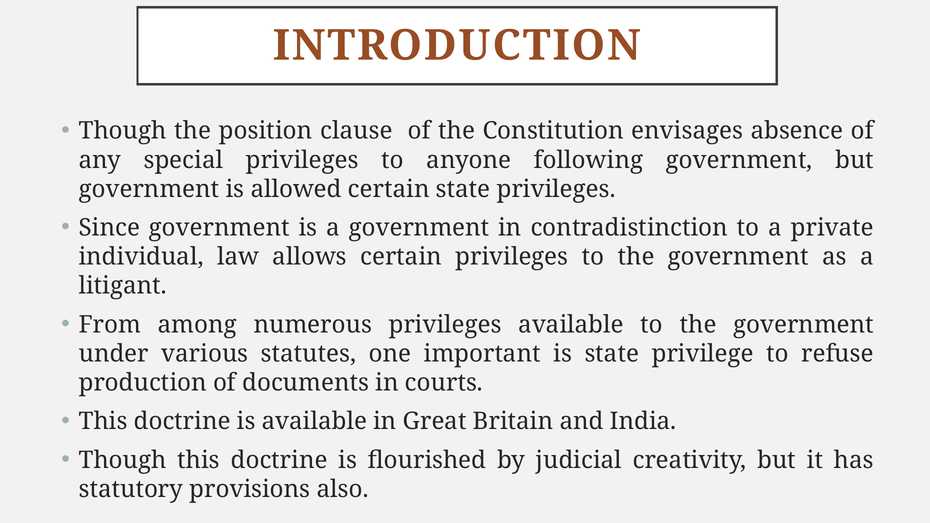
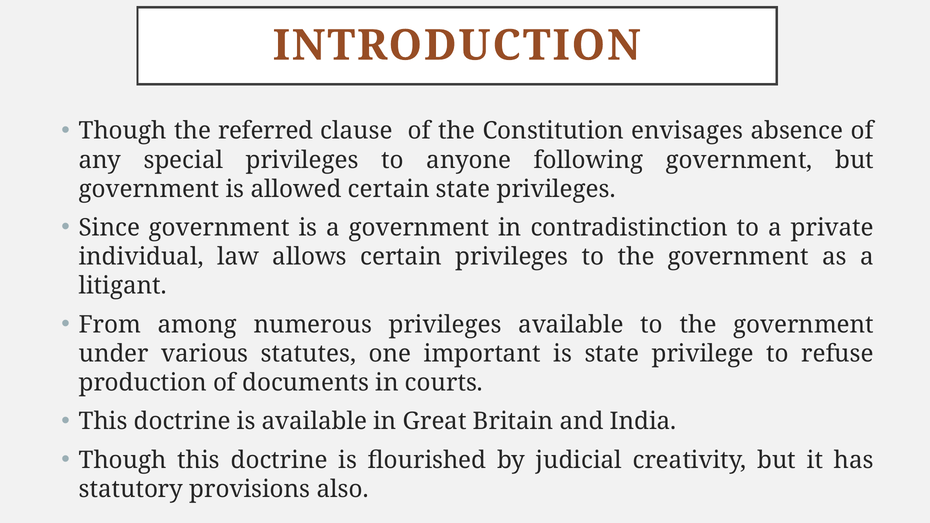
position: position -> referred (266, 131)
